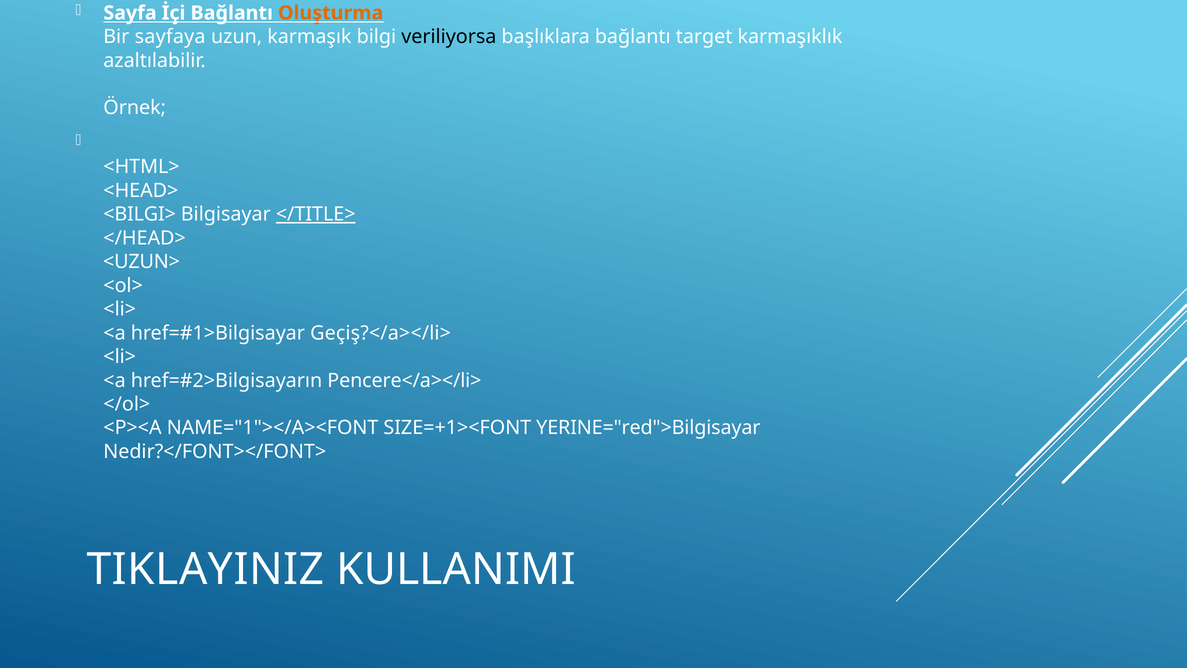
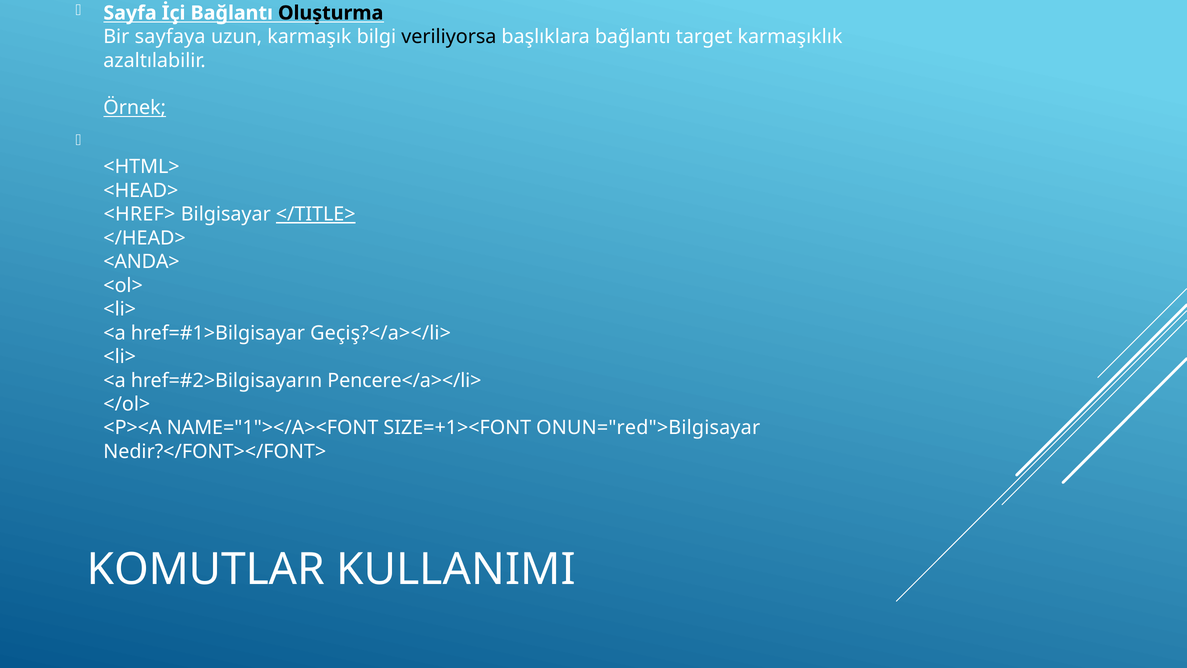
Oluşturma colour: orange -> black (331, 13)
Örnek underline: none -> present (135, 108)
<BILGI>: <BILGI> -> <HREF> (139, 214)
<UZUN>: <UZUN> -> <ANDA> (142, 262)
YERINE="red">Bilgisayar: YERINE="red">Bilgisayar -> ONUN="red">Bilgisayar (648, 428)
TIKLAYINIZ: TIKLAYINIZ -> KOMUTLAR (206, 569)
